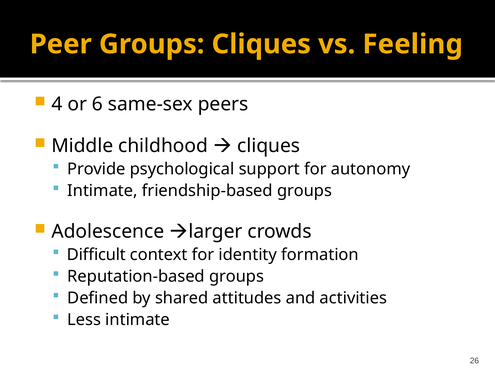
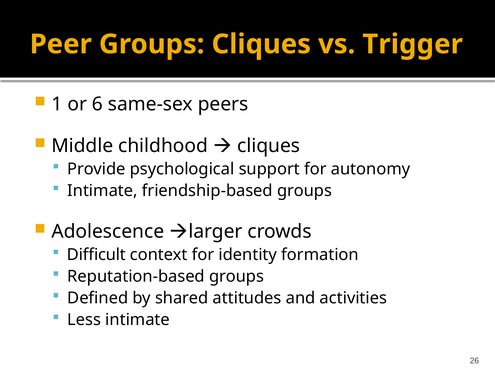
Feeling: Feeling -> Trigger (413, 44)
4: 4 -> 1 (57, 104)
